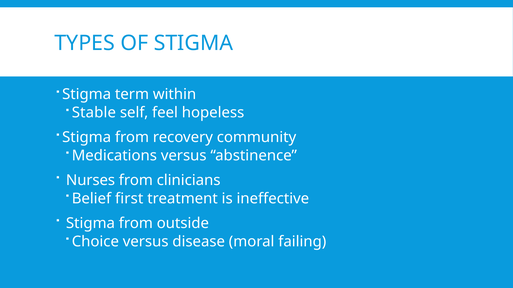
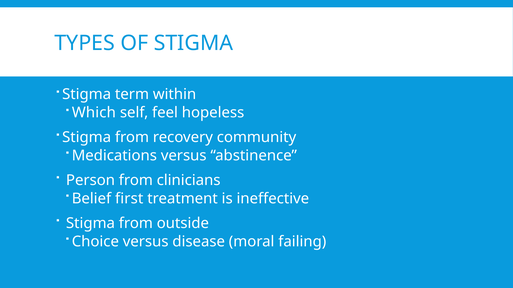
Stable: Stable -> Which (94, 113)
Nurses: Nurses -> Person (90, 181)
